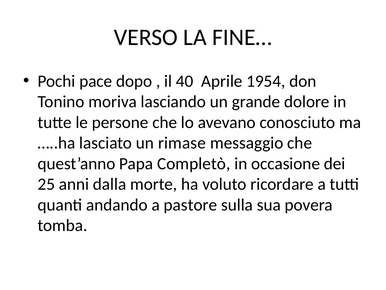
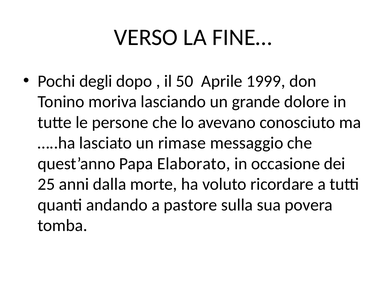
pace: pace -> degli (96, 81)
40: 40 -> 50 (185, 81)
1954: 1954 -> 1999 (266, 81)
Completò: Completò -> Elaborato (194, 163)
